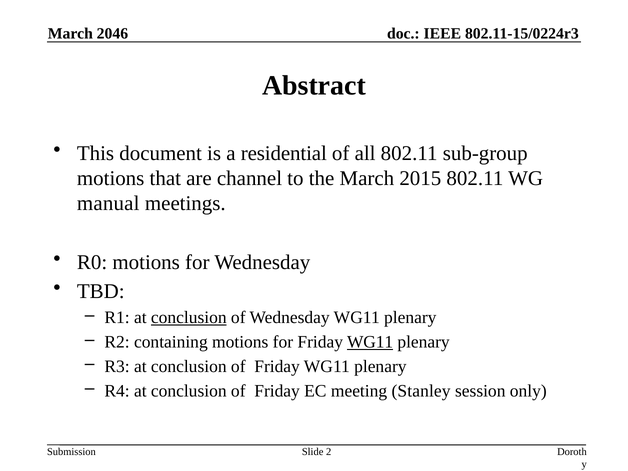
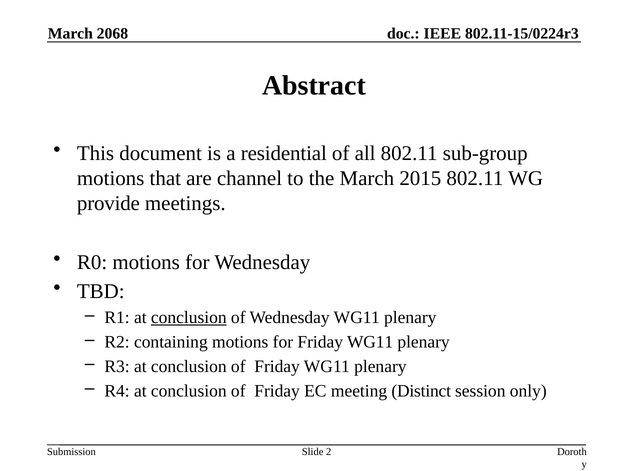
2046: 2046 -> 2068 (112, 34)
manual: manual -> provide (108, 203)
WG11 underline: present -> none (370, 342)
meeting Stanley: Stanley -> Distinct (421, 391)
